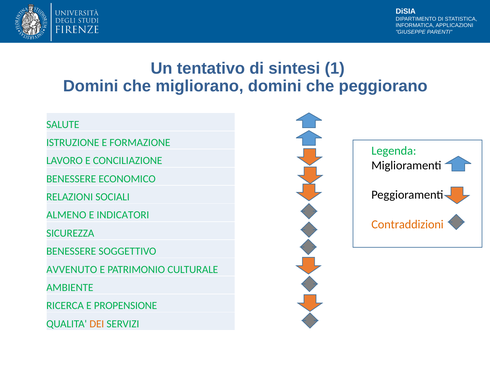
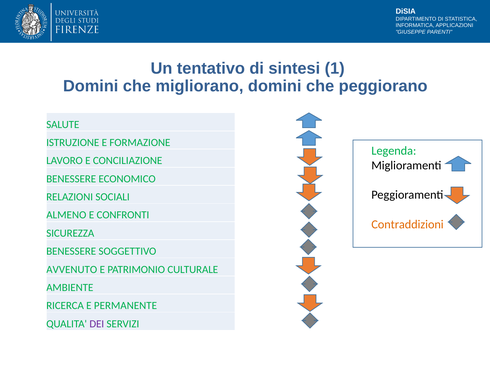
INDICATORI: INDICATORI -> CONFRONTI (123, 215)
PROPENSIONE: PROPENSIONE -> PERMANENTE (125, 305)
DEI colour: orange -> purple (97, 323)
